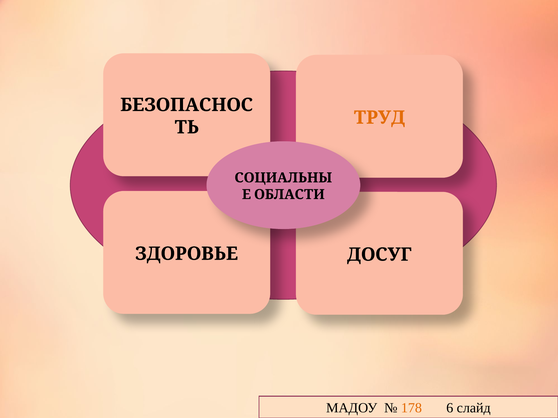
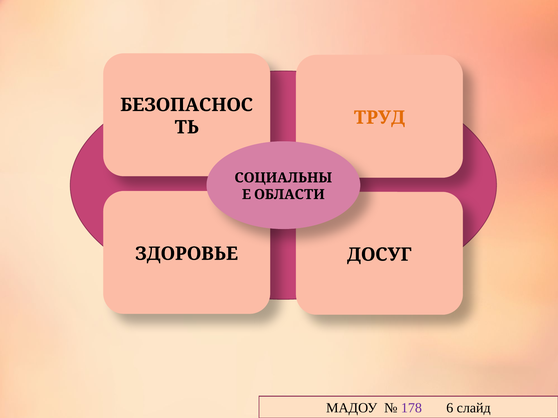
178 colour: orange -> purple (411, 409)
